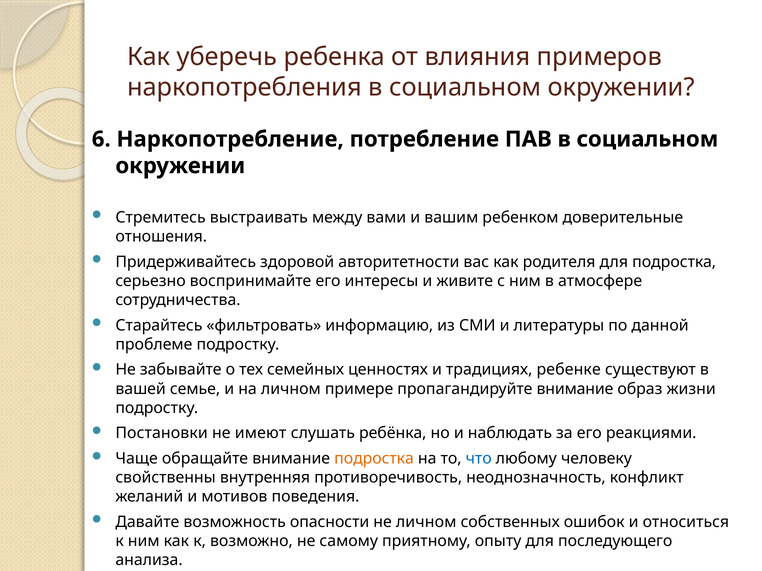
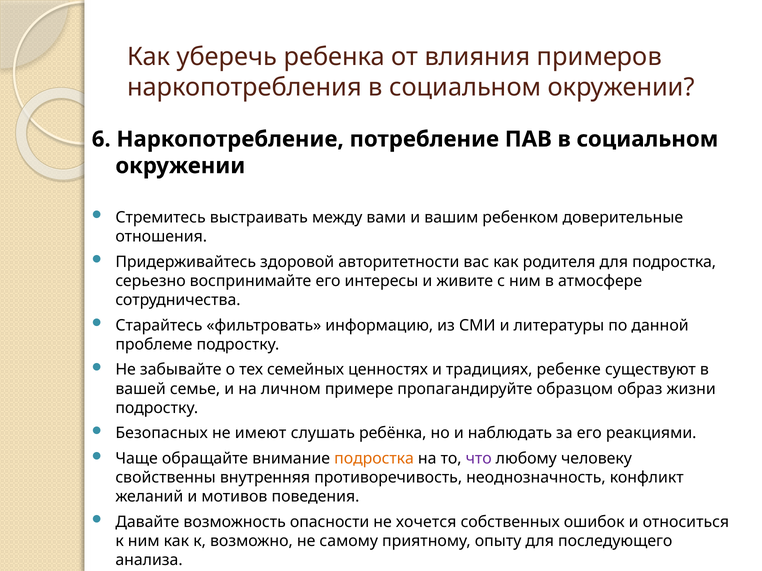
пропагандируйте внимание: внимание -> образцом (575, 389)
Постановки: Постановки -> Безопасных (162, 434)
что colour: blue -> purple (479, 459)
не личном: личном -> хочется (426, 522)
